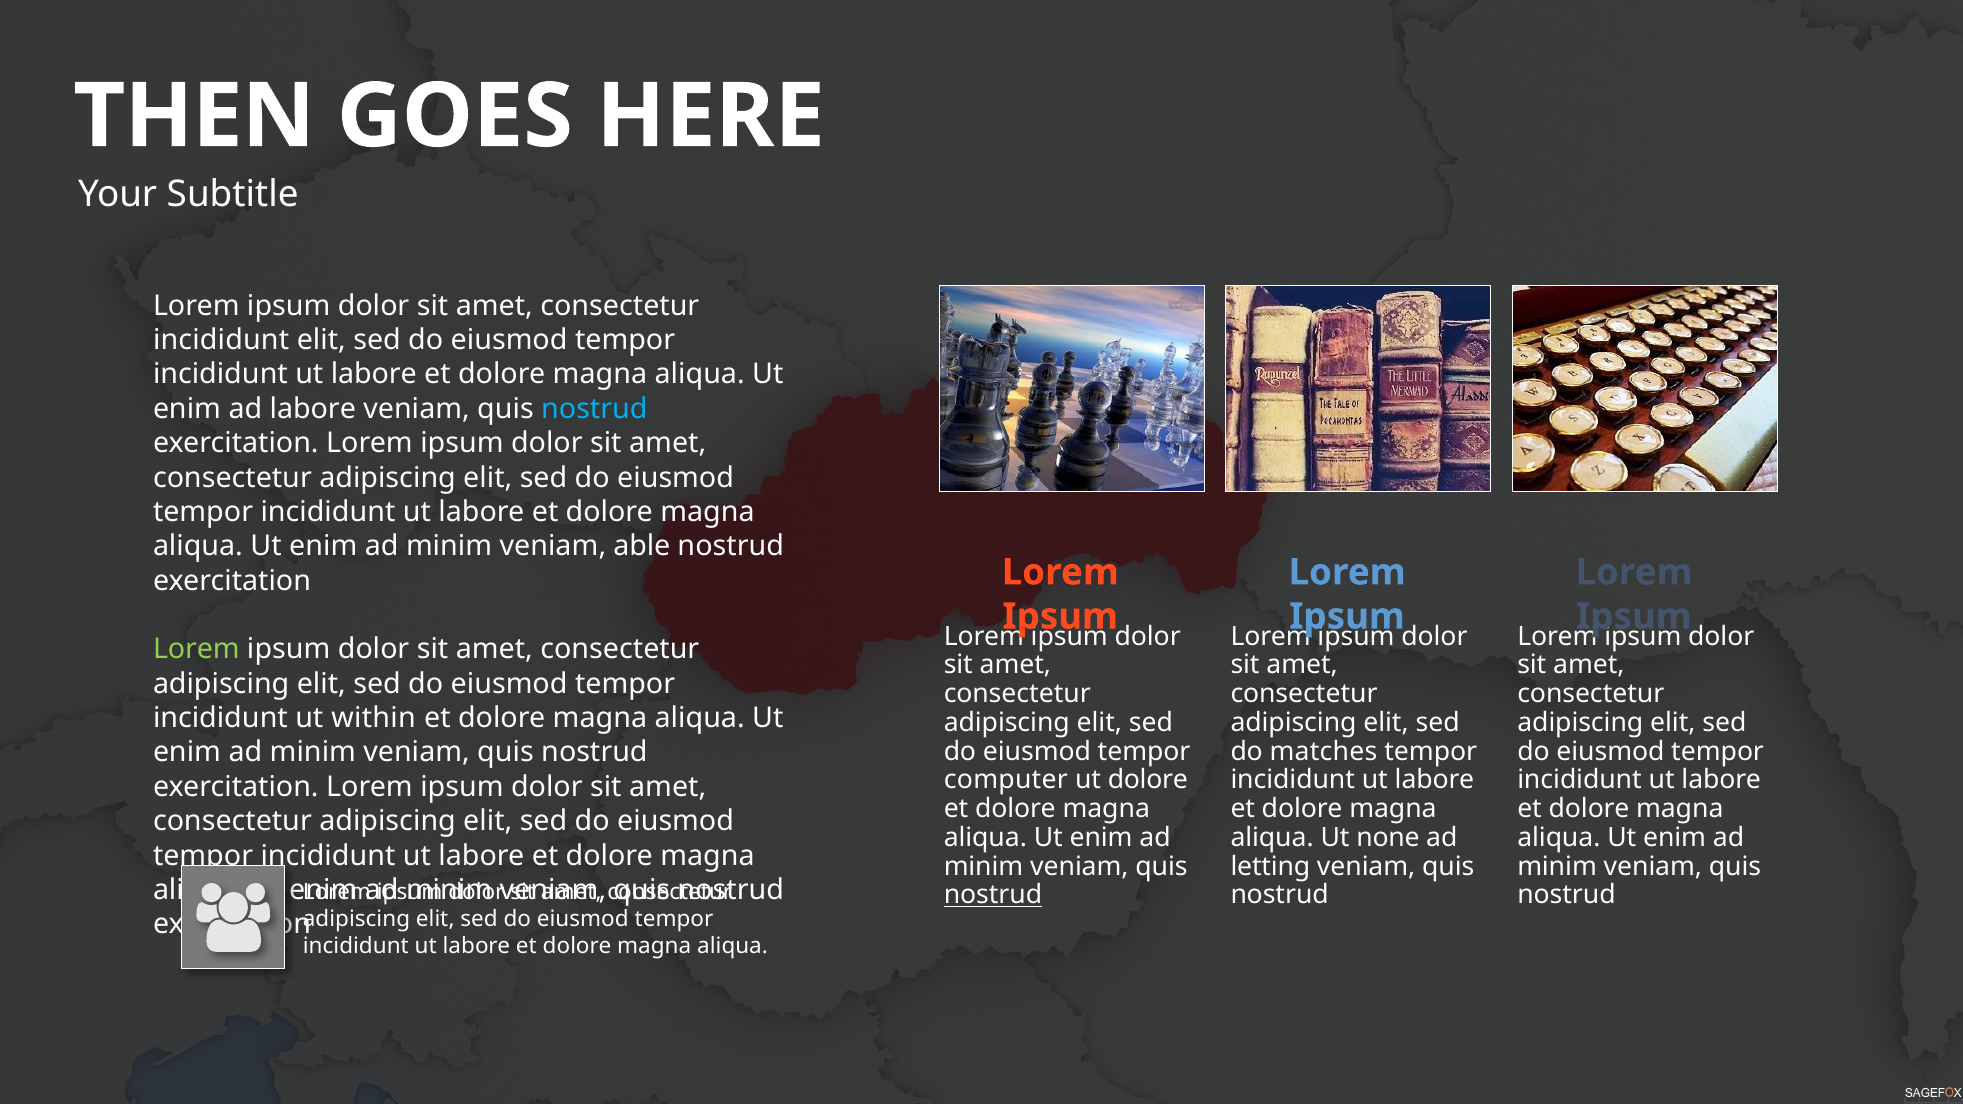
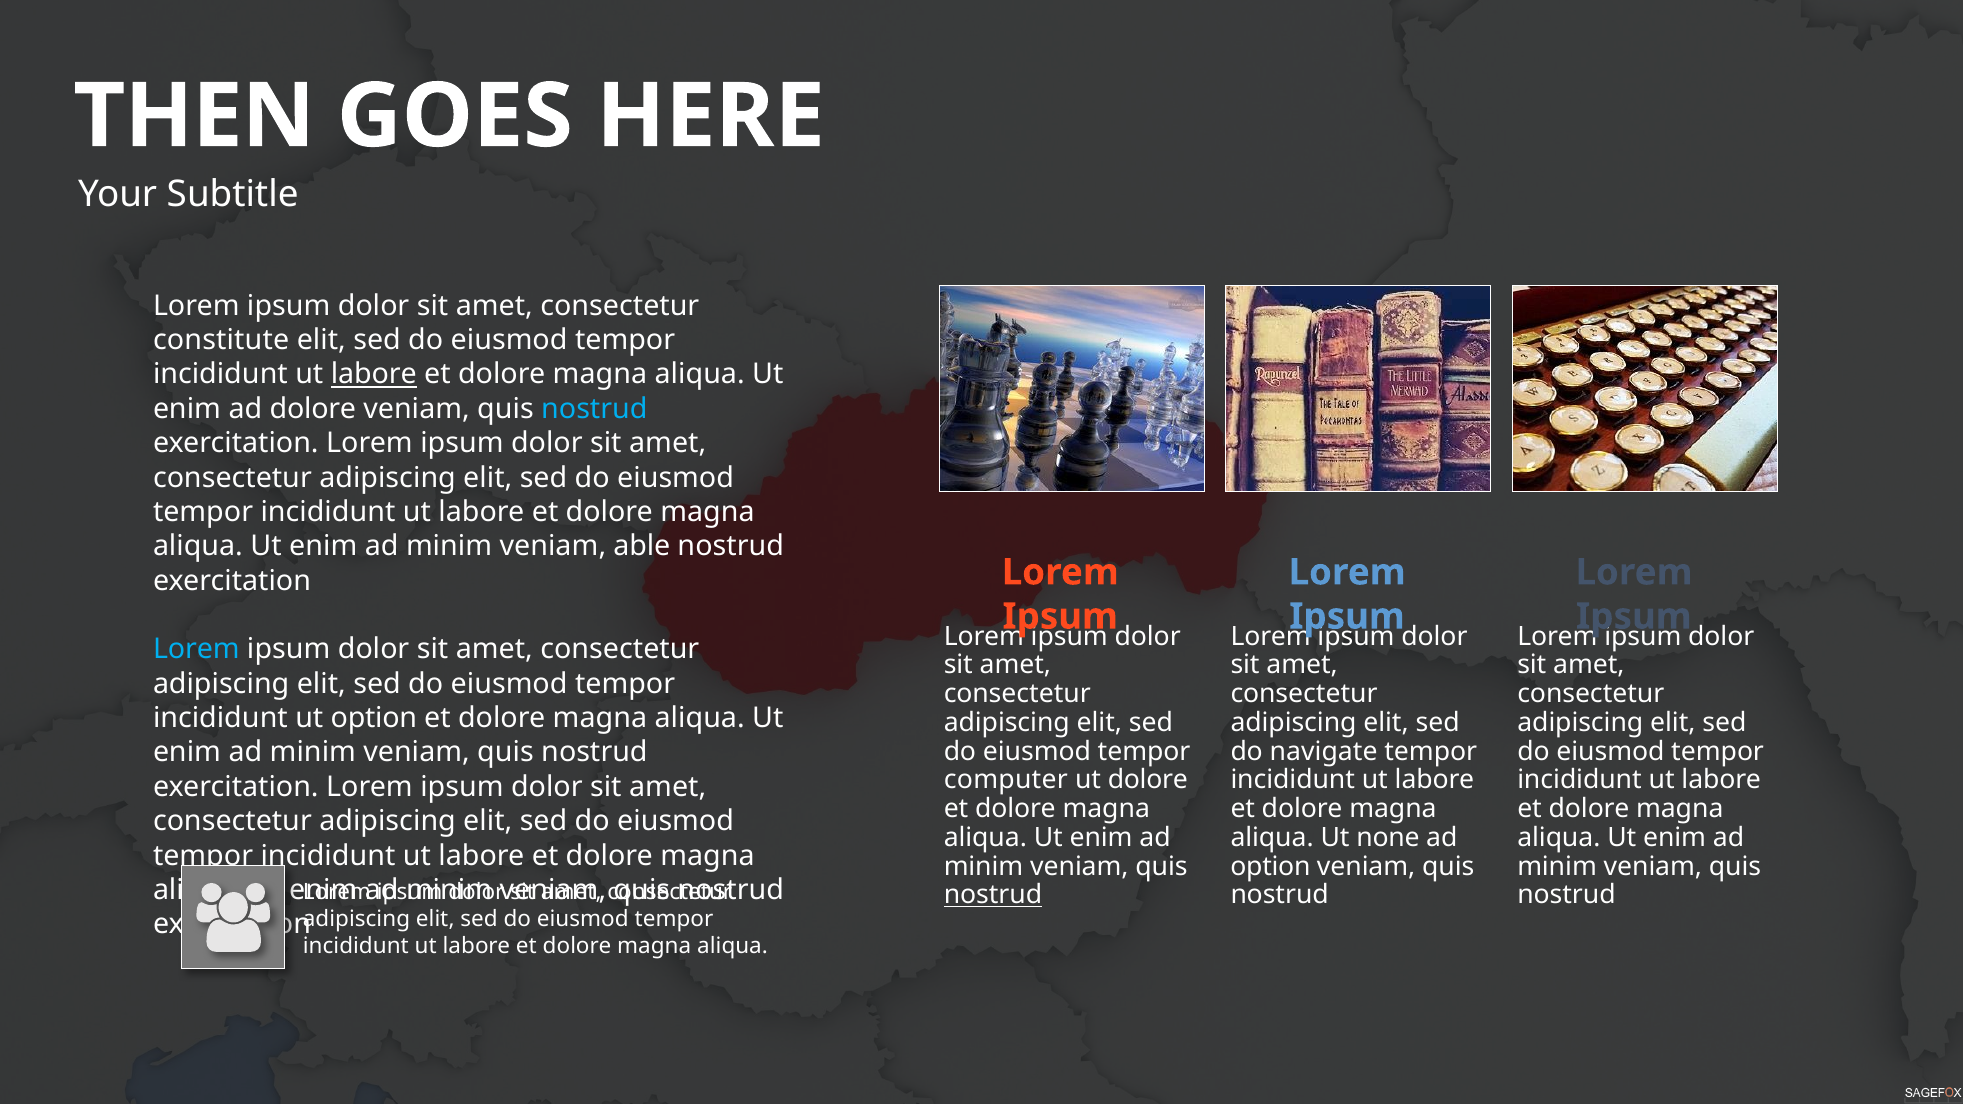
incididunt: incididunt -> constitute (221, 340)
labore underline: none -> present (374, 375)
ad labore: labore -> dolore (313, 409)
Lorem colour: light green -> light blue (196, 650)
ut within: within -> option (374, 718)
matches: matches -> navigate (1324, 752)
letting: letting -> option (1270, 867)
